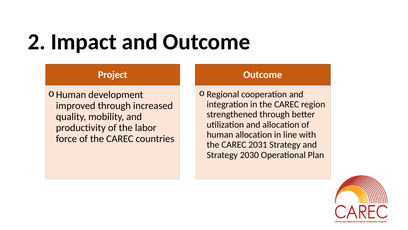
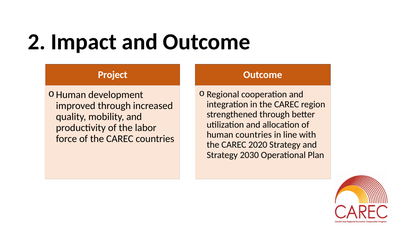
human allocation: allocation -> countries (254, 134)
2031: 2031 -> 2020 (258, 145)
